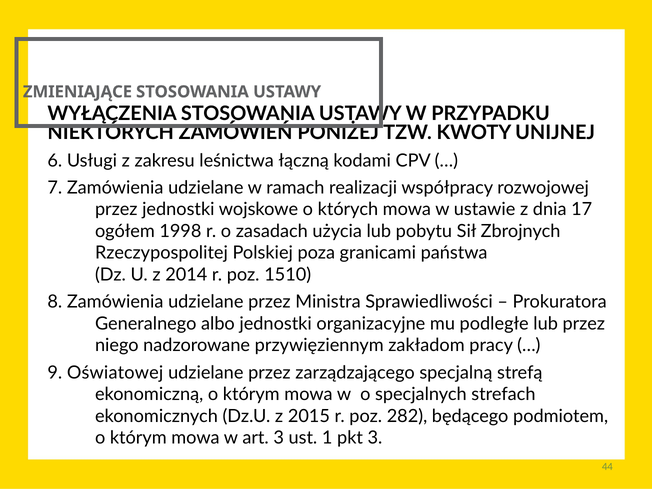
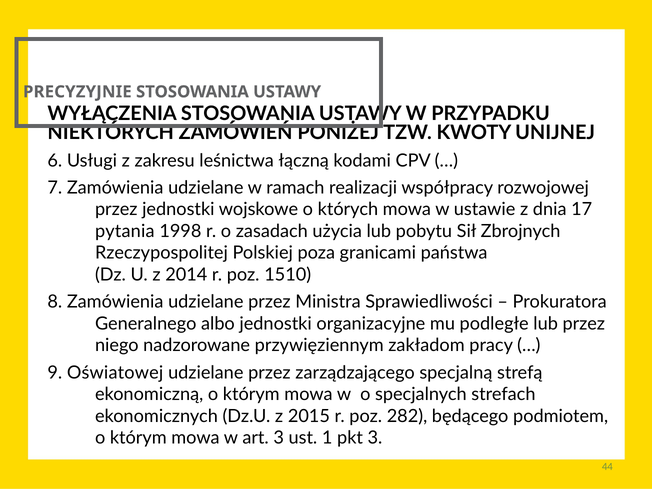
ZMIENIAJĄCE: ZMIENIAJĄCE -> PRECYZYJNIE (77, 92)
ogółem: ogółem -> pytania (125, 231)
